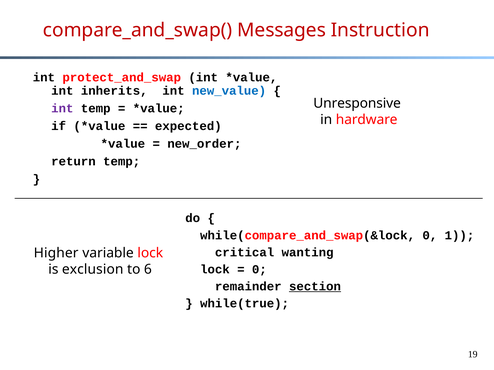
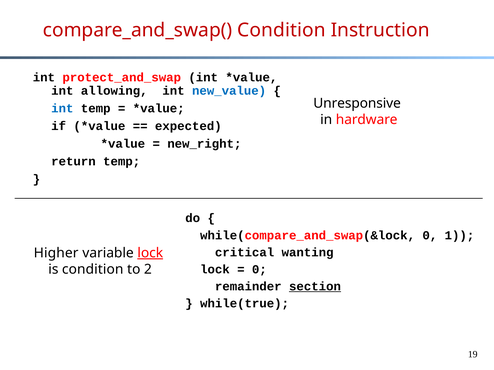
compare_and_swap( Messages: Messages -> Condition (281, 30)
inherits: inherits -> allowing (114, 91)
int colour: purple -> blue (62, 109)
new_order: new_order -> new_right (204, 144)
lock underline: none -> present (150, 253)
is exclusion: exclusion -> condition (93, 270)
6: 6 -> 2 (148, 270)
